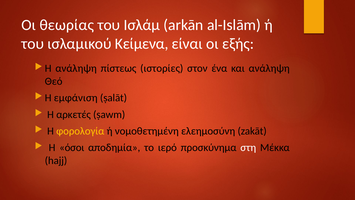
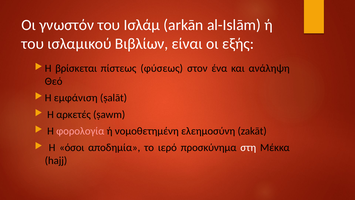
θεωρίας: θεωρίας -> γνωστόν (67, 25)
Κείμενα: Κείμενα -> Βιβλίων (142, 44)
ανάληψη: ανάληψη -> βρίσκεται (76, 68)
ιστορίες: ιστορίες -> φύσεως (162, 68)
φορολογία colour: yellow -> pink (80, 131)
